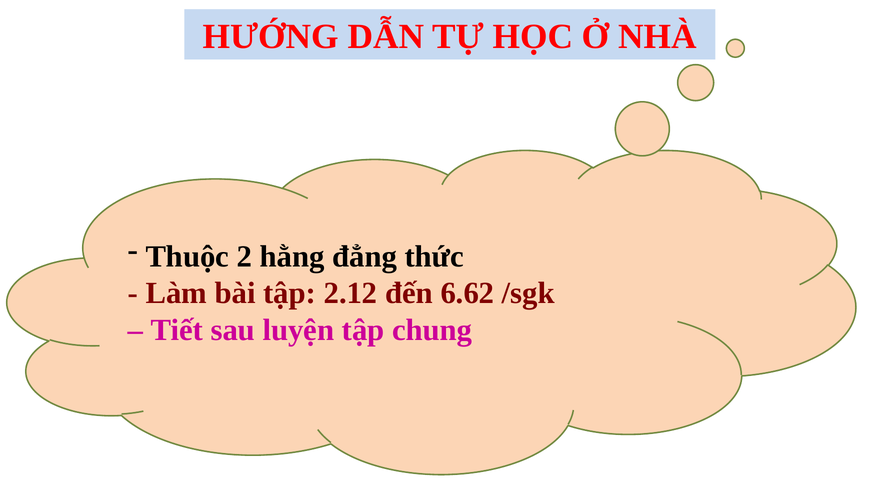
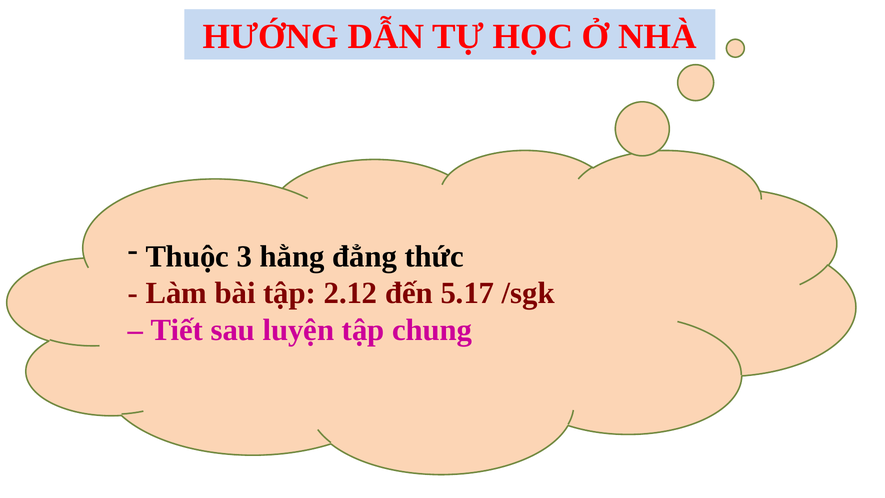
2: 2 -> 3 (244, 256)
6.62: 6.62 -> 5.17 (467, 293)
